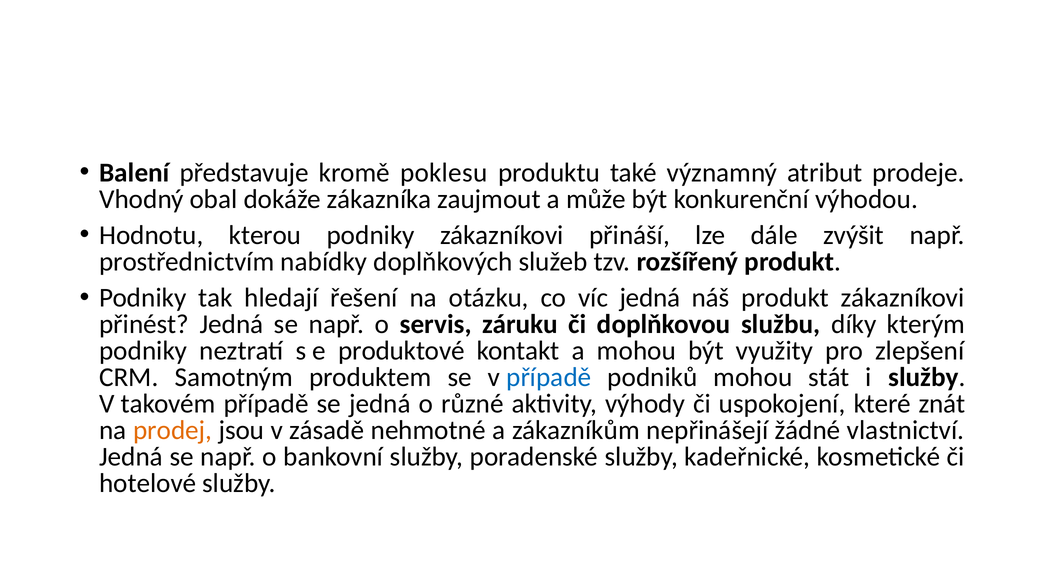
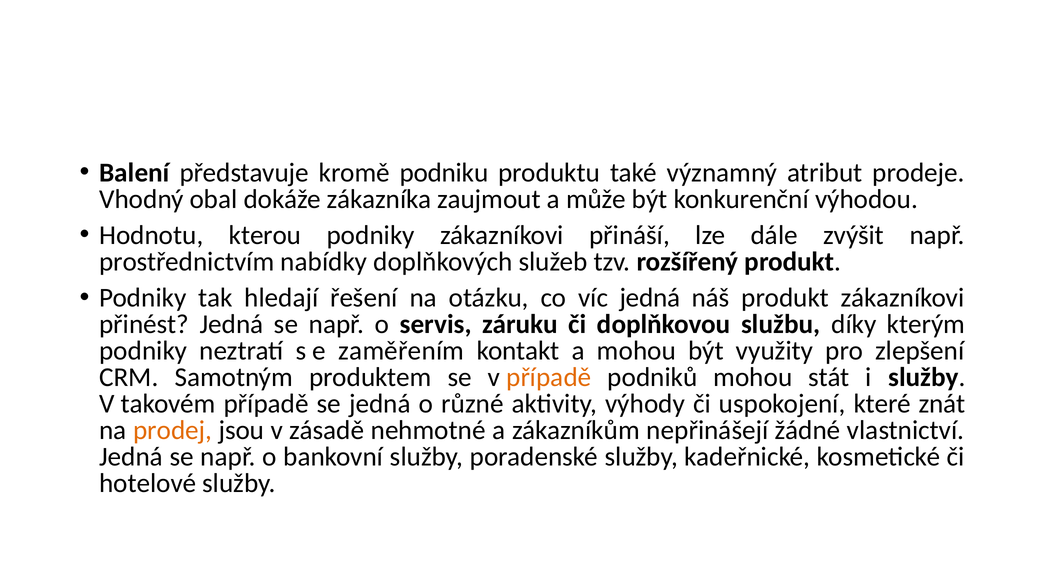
poklesu: poklesu -> podniku (444, 173)
produktové: produktové -> zaměřením (401, 351)
případě colour: blue -> orange (549, 377)
